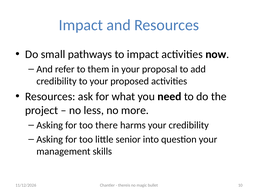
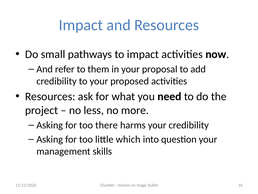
senior: senior -> which (128, 139)
